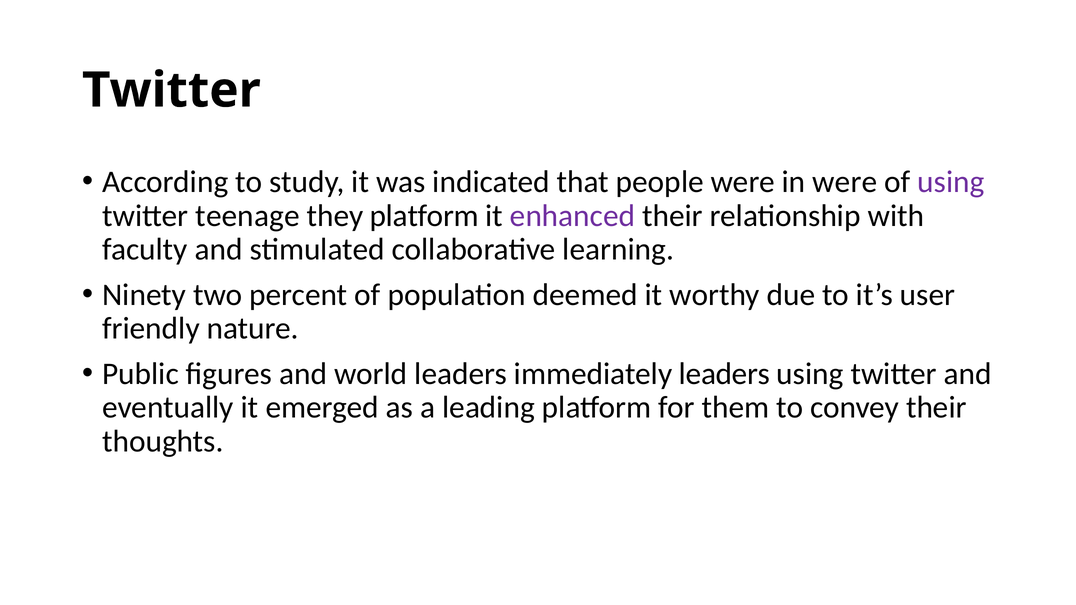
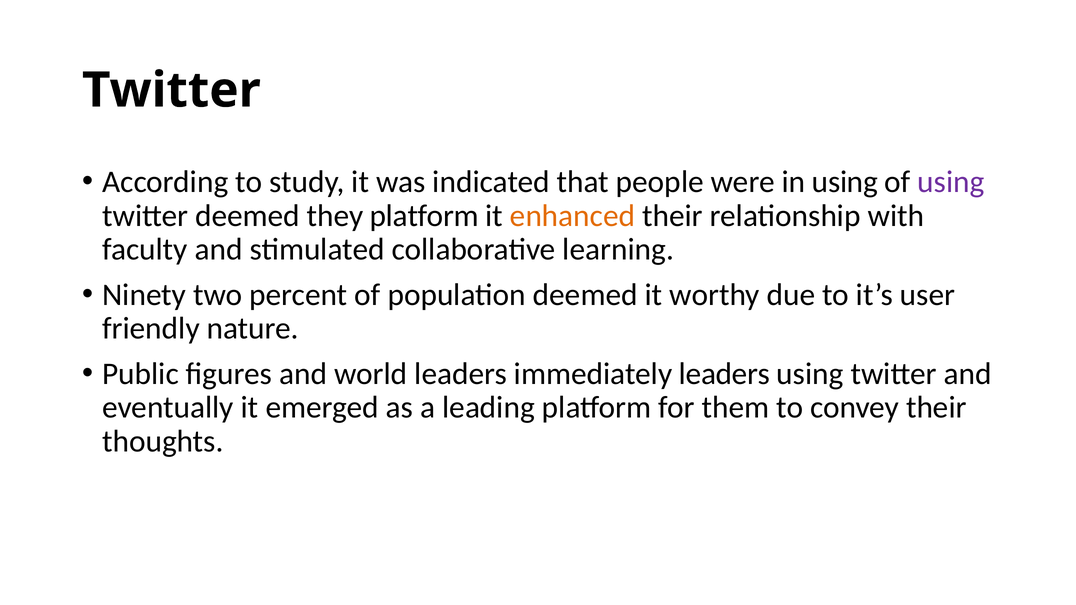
in were: were -> using (845, 182)
twitter teenage: teenage -> deemed (248, 216)
enhanced colour: purple -> orange (573, 216)
